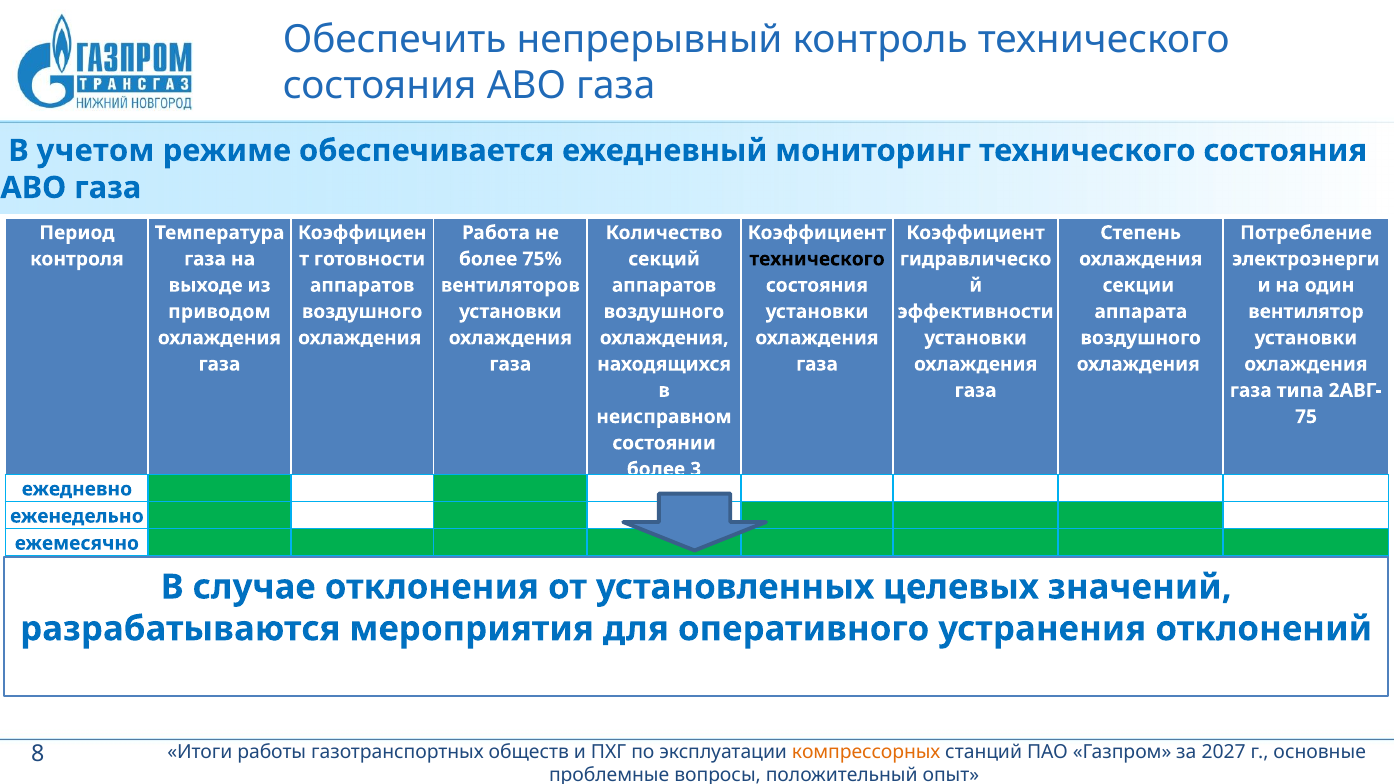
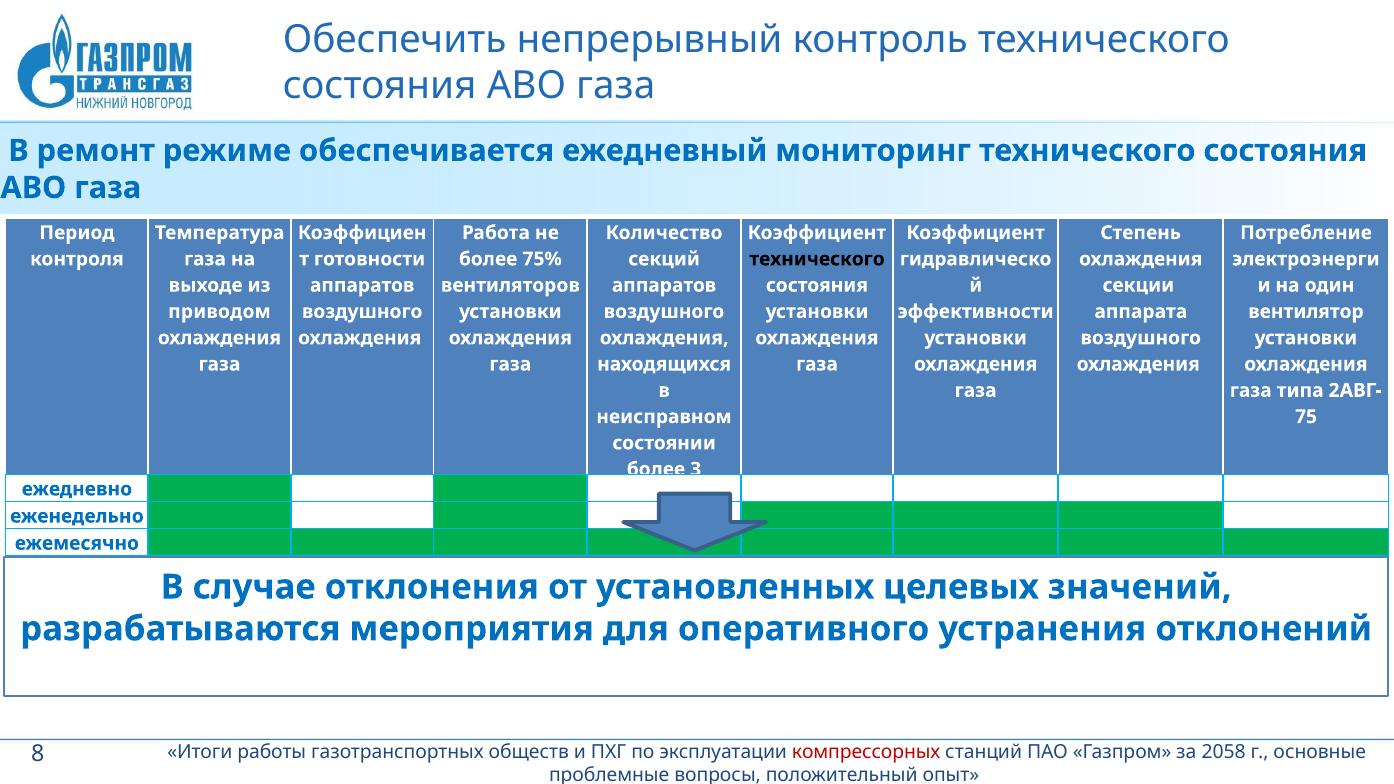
учетом: учетом -> ремонт (96, 151)
компрессорных colour: orange -> red (866, 752)
2027: 2027 -> 2058 (1224, 752)
